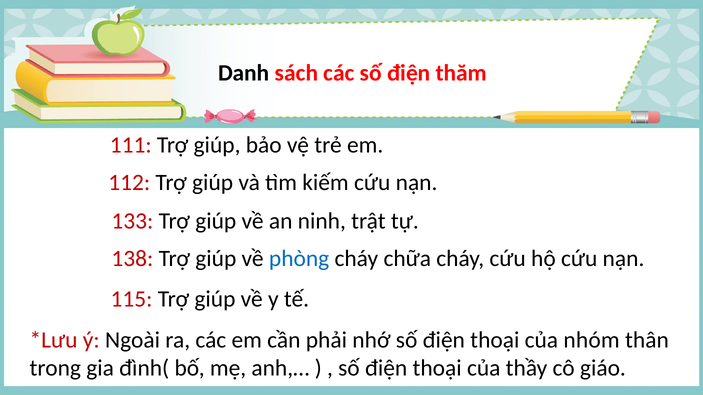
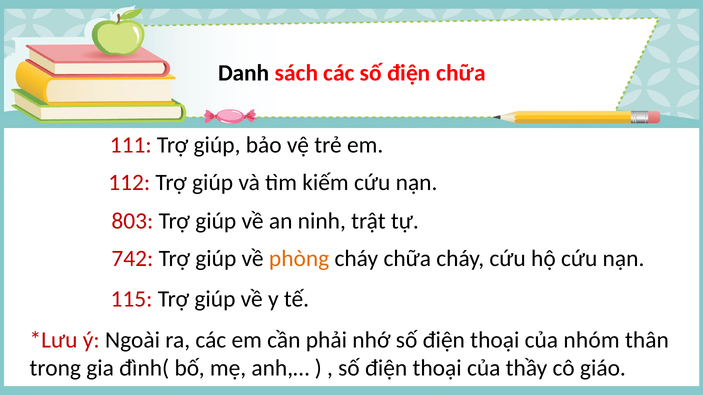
điện thăm: thăm -> chữa (461, 73)
133: 133 -> 803 (132, 221)
138: 138 -> 742 (132, 259)
phòng colour: blue -> orange (299, 259)
